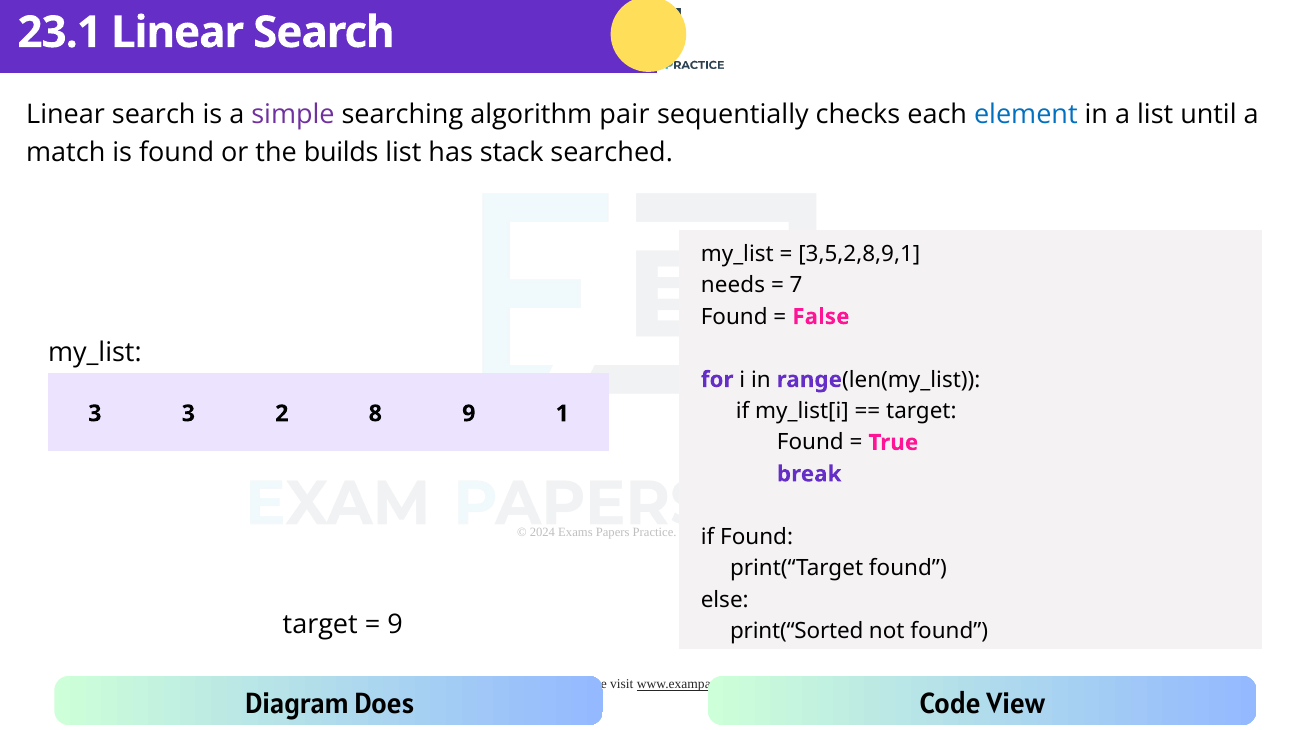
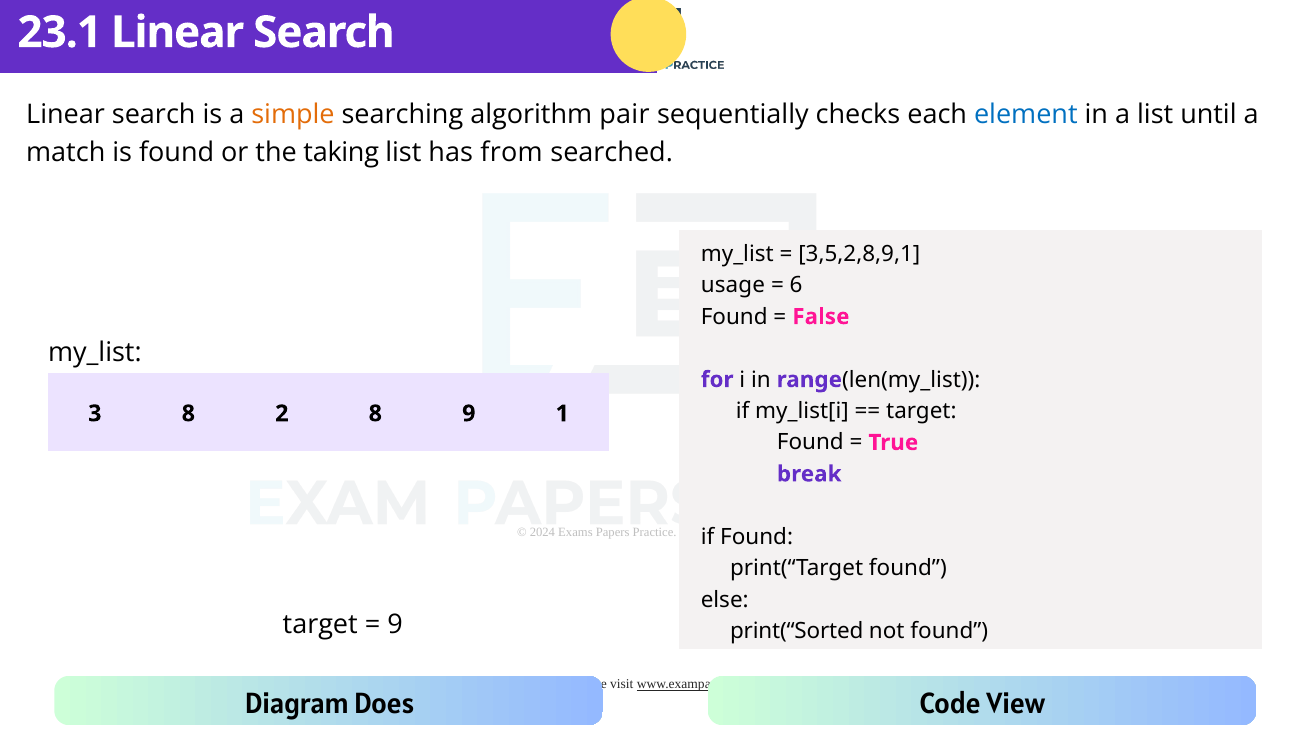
simple colour: purple -> orange (293, 115)
builds: builds -> taking (341, 153)
stack: stack -> from (512, 153)
needs: needs -> usage (733, 285)
7: 7 -> 6 (796, 285)
3 3: 3 -> 8 (188, 414)
